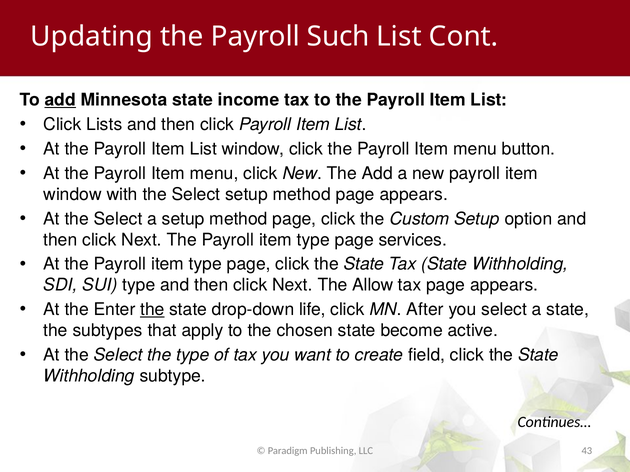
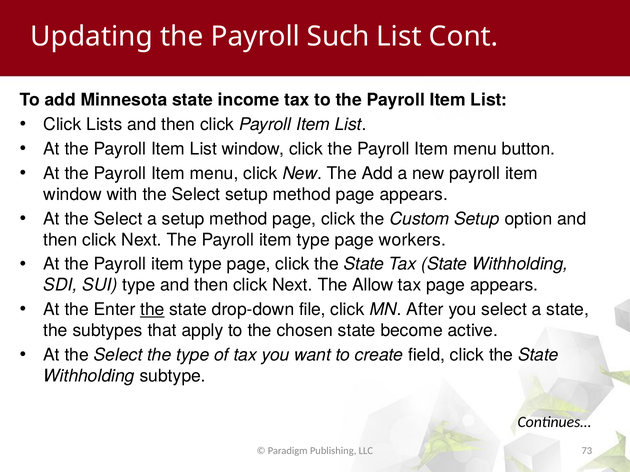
add underline: present -> none (60, 100)
services: services -> workers (413, 240)
life: life -> file (312, 310)
43: 43 -> 73 (587, 451)
